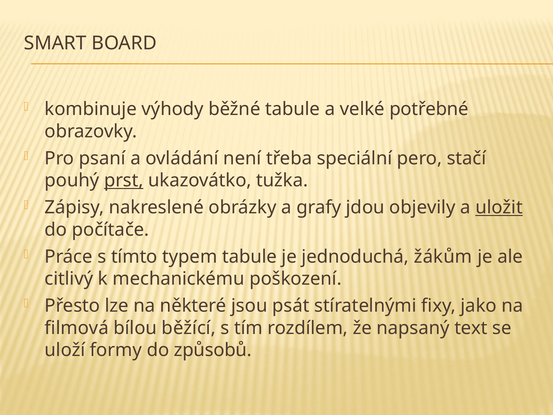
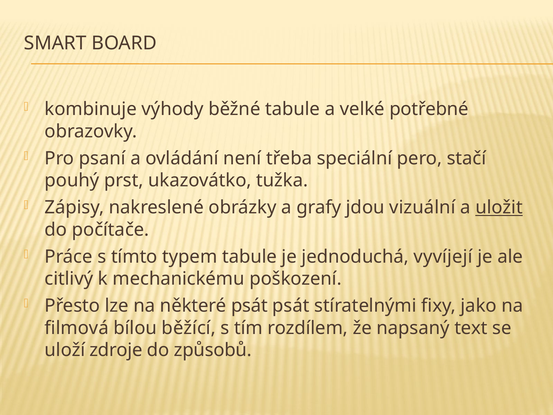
prst underline: present -> none (124, 180)
objevily: objevily -> vizuální (422, 207)
žákům: žákům -> vyvíjejí (443, 257)
některé jsou: jsou -> psát (249, 306)
formy: formy -> zdroje (116, 350)
